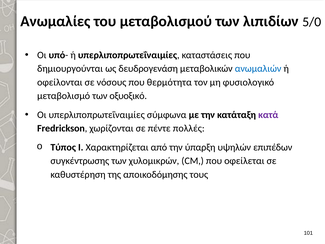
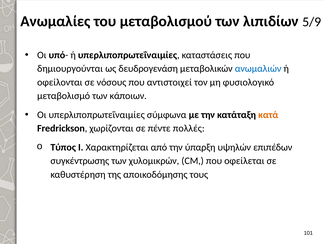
5/0: 5/0 -> 5/9 (312, 22)
θερμότητα: θερμότητα -> αντιστοιχεί (169, 82)
οξυοξικό: οξυοξικό -> κάποιων (128, 96)
κατά colour: purple -> orange (268, 115)
